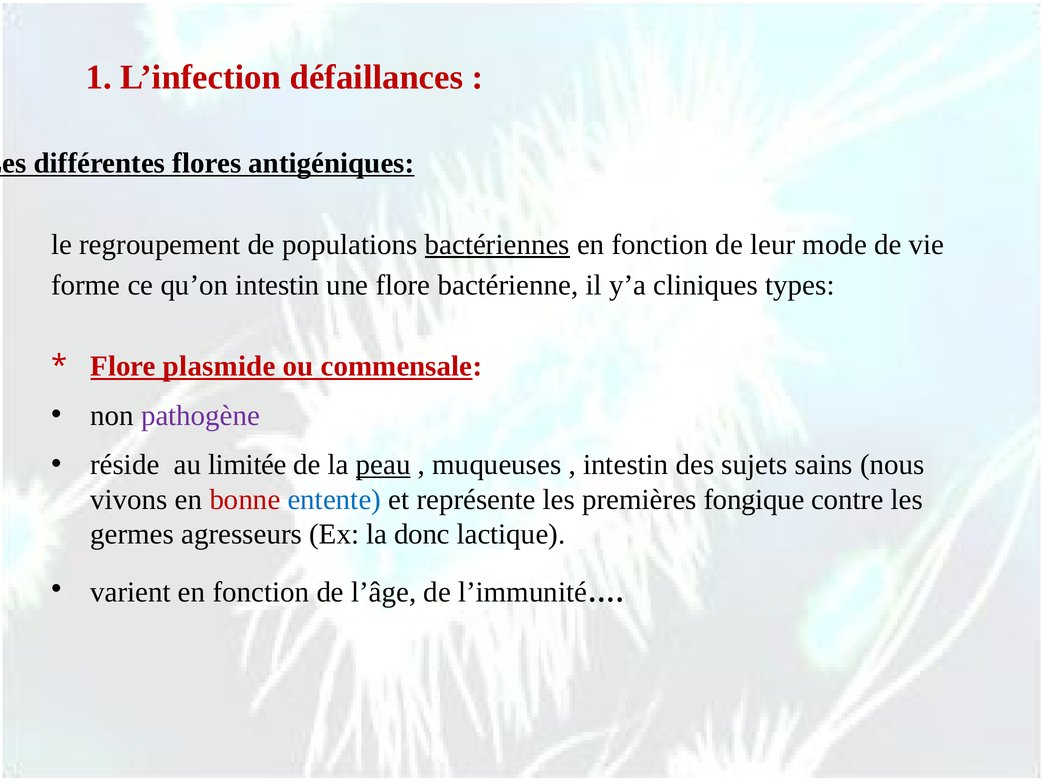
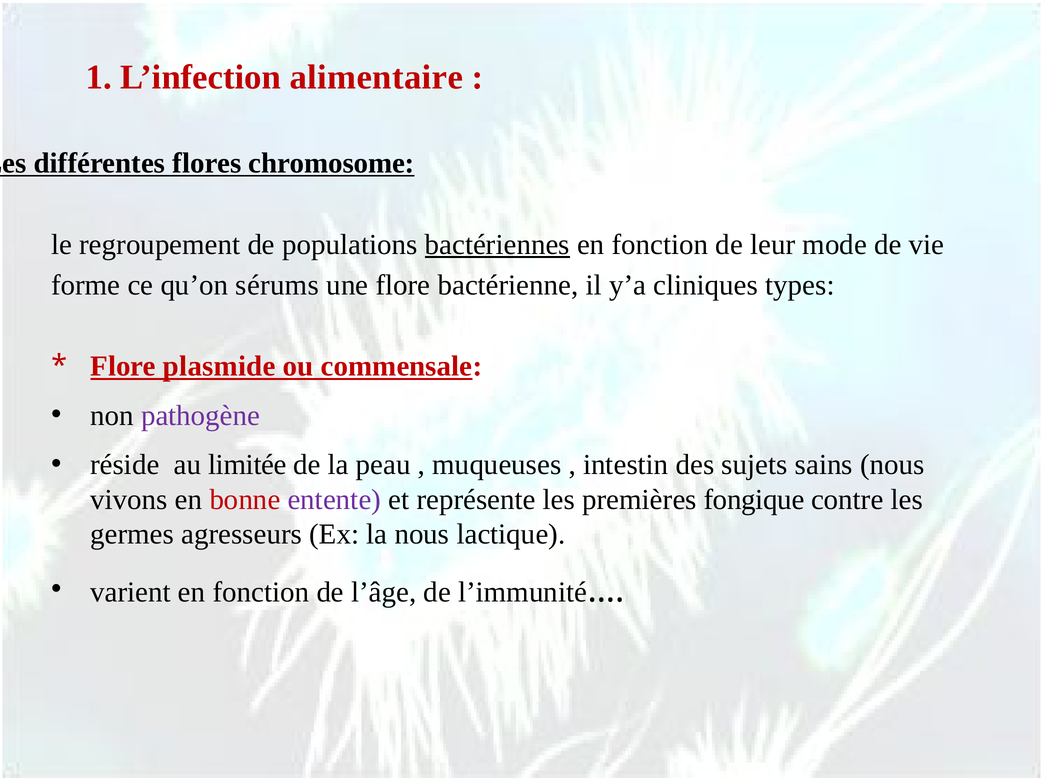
défaillances: défaillances -> alimentaire (376, 77)
antigéniques: antigéniques -> chromosome (331, 163)
qu’on intestin: intestin -> sérums (277, 285)
peau underline: present -> none (383, 465)
entente colour: blue -> purple (334, 500)
la donc: donc -> nous (422, 534)
